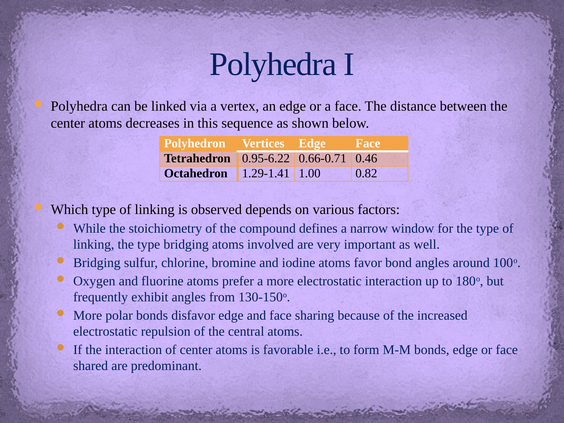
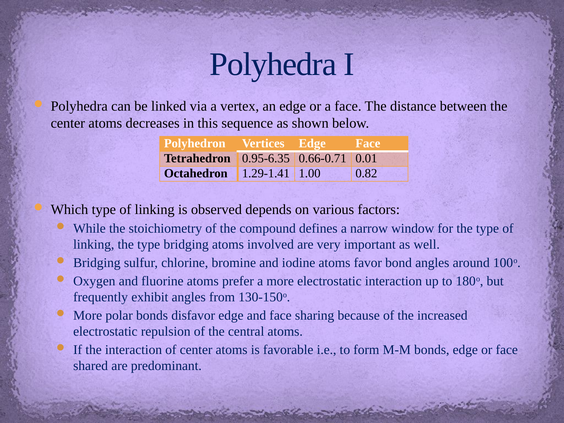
0.95-6.22: 0.95-6.22 -> 0.95-6.35 (266, 158)
0.46: 0.46 -> 0.01 (366, 158)
